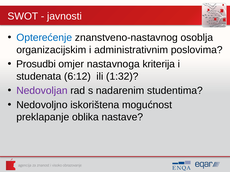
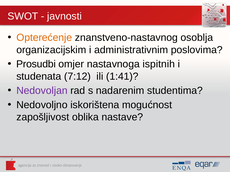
Opterećenje colour: blue -> orange (44, 38)
kriterija: kriterija -> ispitnih (159, 64)
6:12: 6:12 -> 7:12 (77, 77)
1:32: 1:32 -> 1:41 (122, 77)
preklapanje: preklapanje -> zapošljivost (43, 117)
